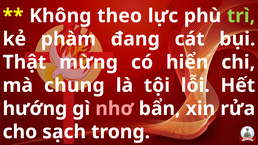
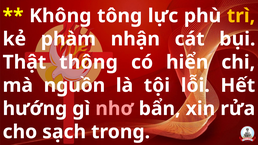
theo: theo -> tông (120, 16)
trì colour: light green -> yellow (241, 16)
đang: đang -> nhận (135, 39)
mừng: mừng -> thông (89, 62)
chung: chung -> nguồn (74, 86)
